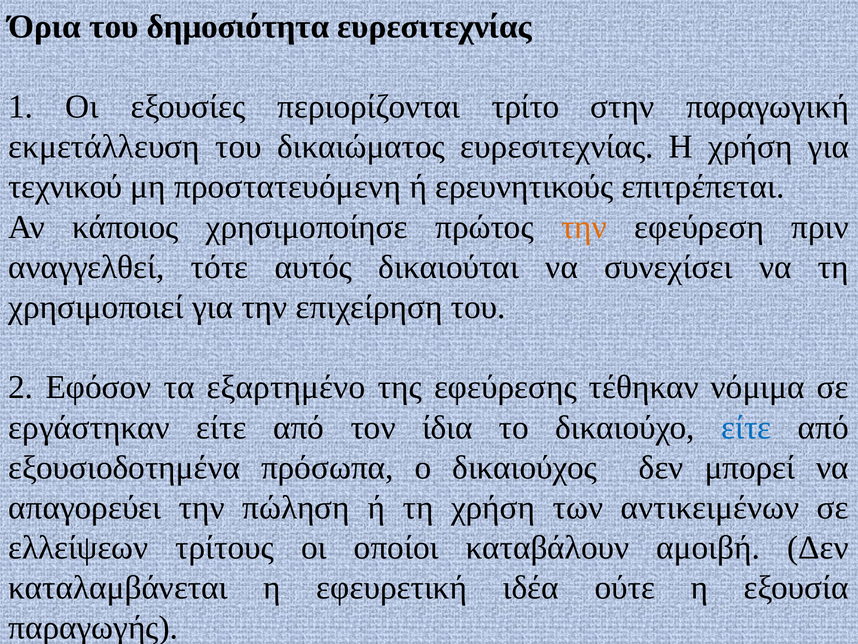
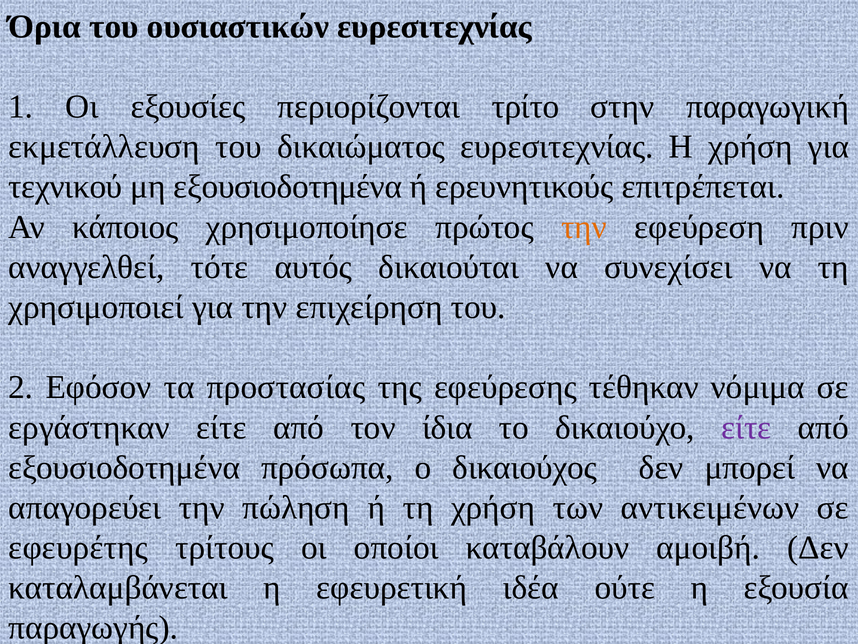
δημοσιότητα: δημοσιότητα -> ουσιαστικών (238, 27)
μη προστατευόμενη: προστατευόμενη -> εξουσιοδοτημένα (288, 187)
εξαρτημένο: εξαρτημένο -> προστασίας (286, 387)
είτε colour: blue -> purple (746, 427)
ελλείψεων: ελλείψεων -> εφευρέτης (78, 547)
